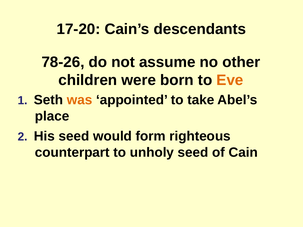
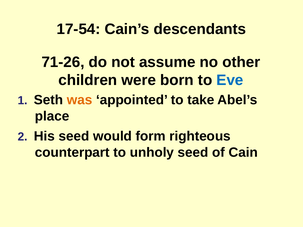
17-20: 17-20 -> 17-54 (79, 29)
78-26: 78-26 -> 71-26 (63, 62)
Eve colour: orange -> blue (230, 80)
